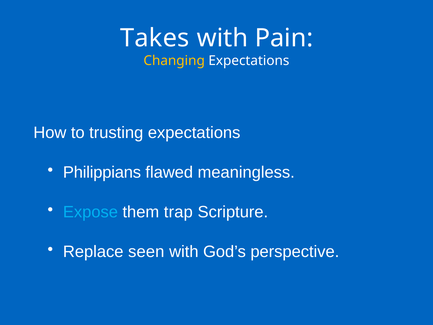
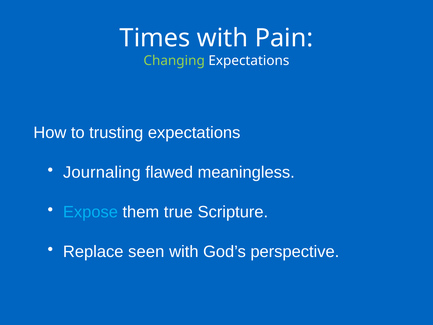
Takes: Takes -> Times (155, 38)
Changing colour: yellow -> light green (174, 61)
Philippians: Philippians -> Journaling (102, 172)
trap: trap -> true (178, 212)
